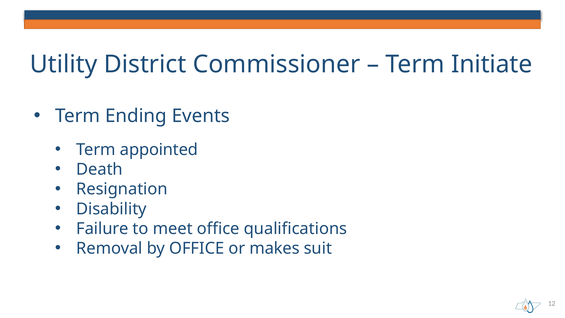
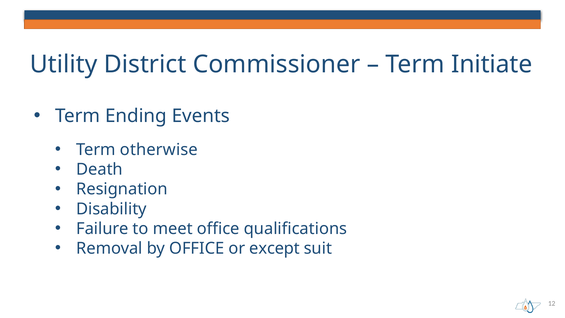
appointed: appointed -> otherwise (159, 150)
makes: makes -> except (275, 248)
